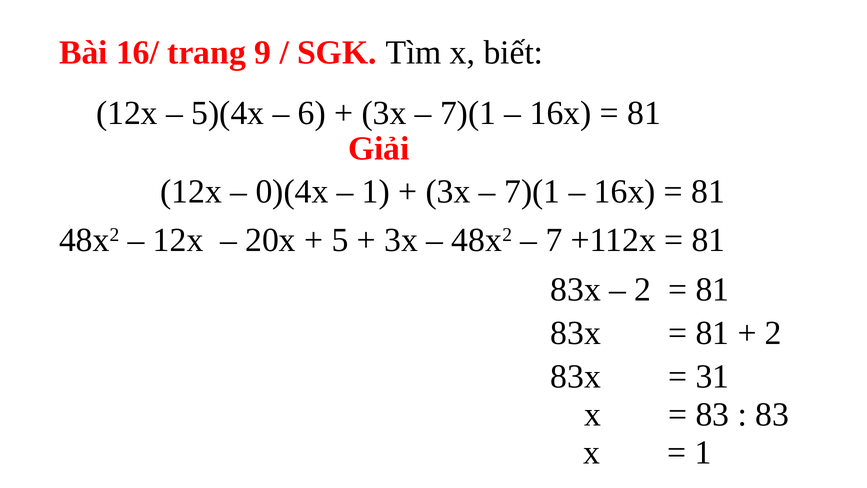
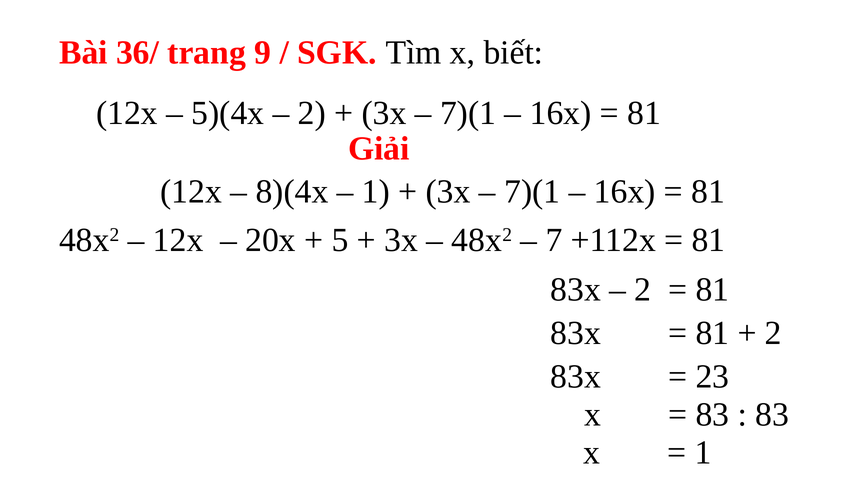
16/: 16/ -> 36/ (138, 52)
6: 6 -> 2 (312, 113)
0)(4x: 0)(4x -> 8)(4x (292, 191)
31: 31 -> 23 (712, 376)
